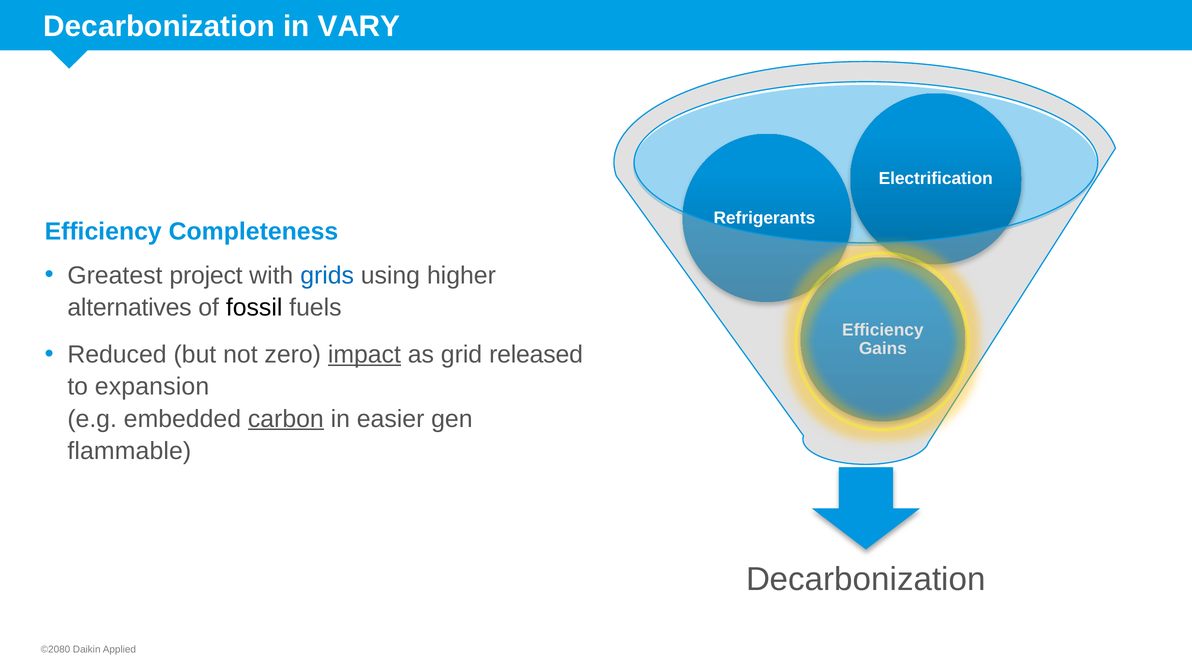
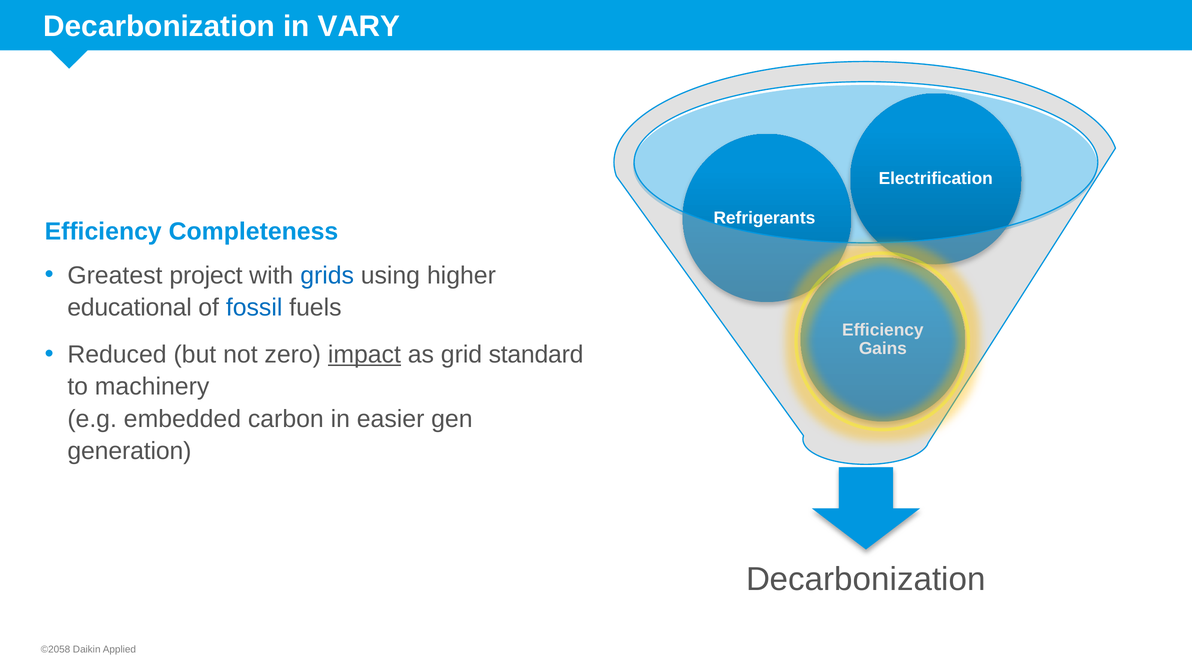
alternatives: alternatives -> educational (130, 308)
fossil colour: black -> blue (254, 308)
released: released -> standard (536, 355)
expansion: expansion -> machinery (152, 387)
carbon underline: present -> none (286, 419)
flammable: flammable -> generation (129, 451)
©2080: ©2080 -> ©2058 (56, 650)
